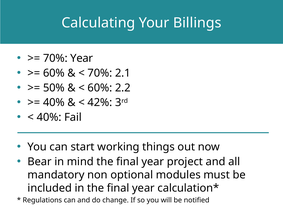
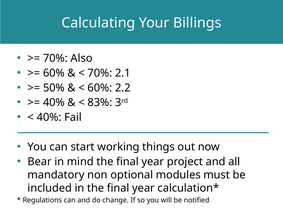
70% Year: Year -> Also (82, 58)
42%: 42% -> 83% (100, 103)
